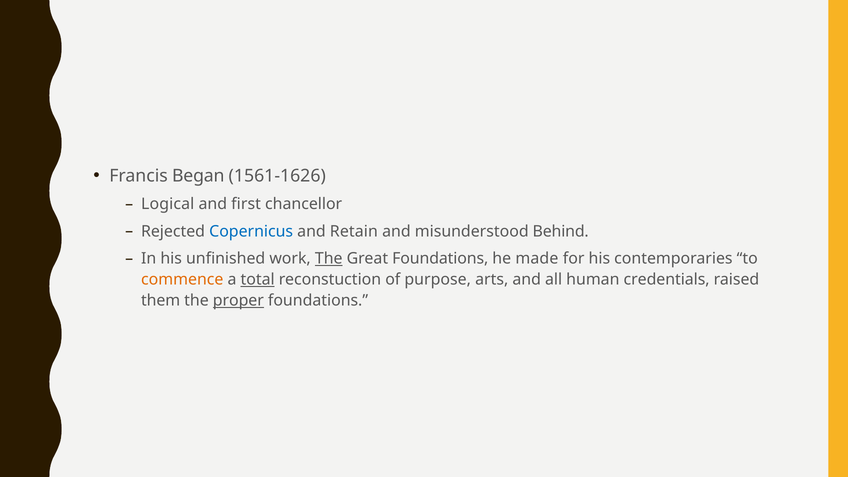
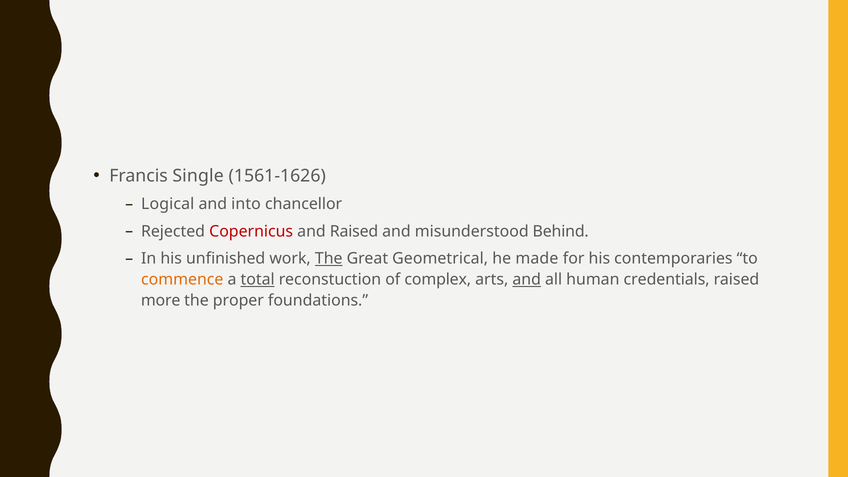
Began: Began -> Single (198, 176)
first: first -> into (246, 204)
Copernicus colour: blue -> red (251, 231)
and Retain: Retain -> Raised (354, 231)
Great Foundations: Foundations -> Geometrical (440, 259)
purpose: purpose -> complex (438, 280)
and underline: none -> present (527, 280)
them: them -> more (161, 301)
proper underline: present -> none (238, 301)
